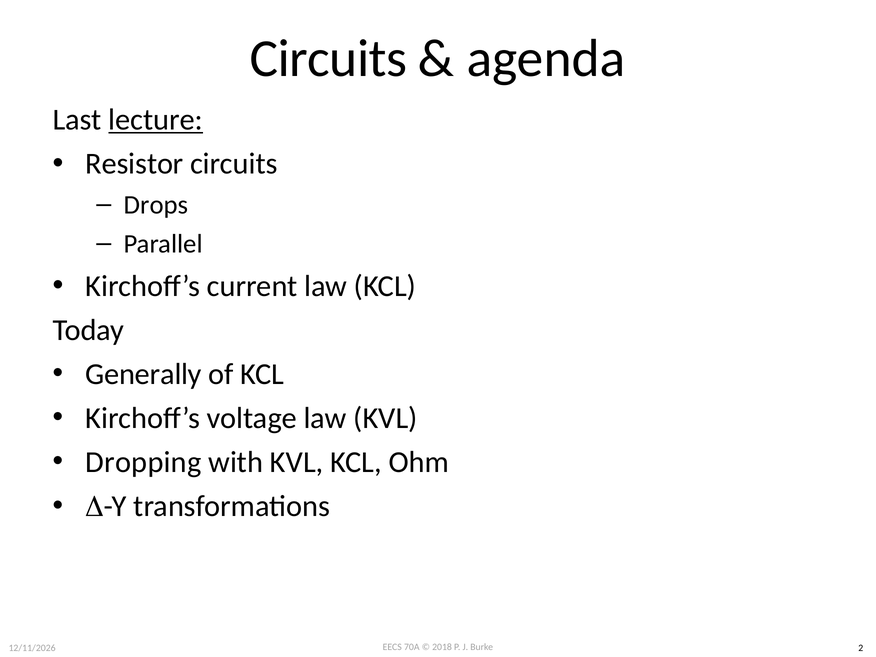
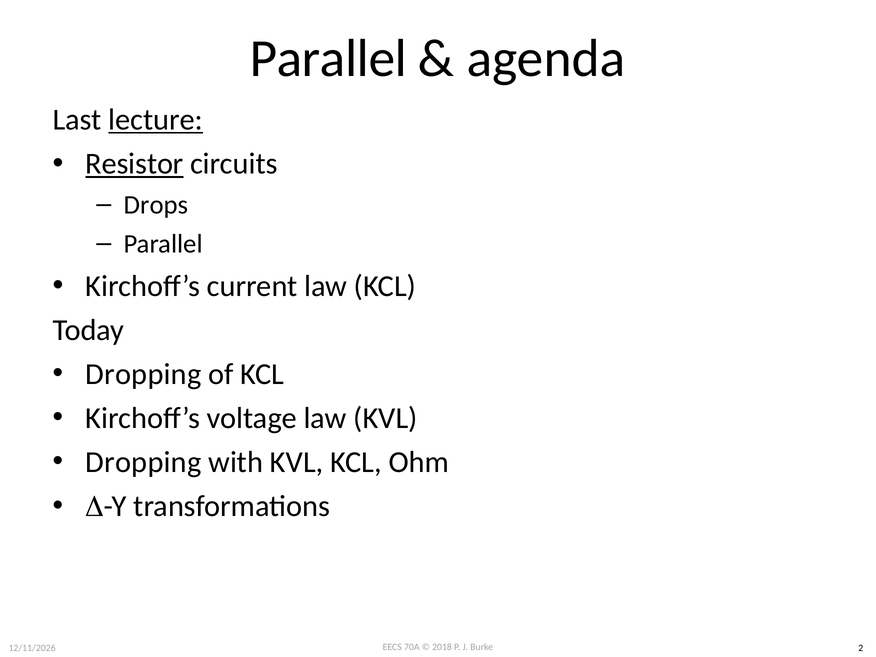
Circuits: Circuits -> Parallel (328, 58)
Resistor underline: none -> present (134, 164)
Generally: Generally -> Dropping (143, 374)
